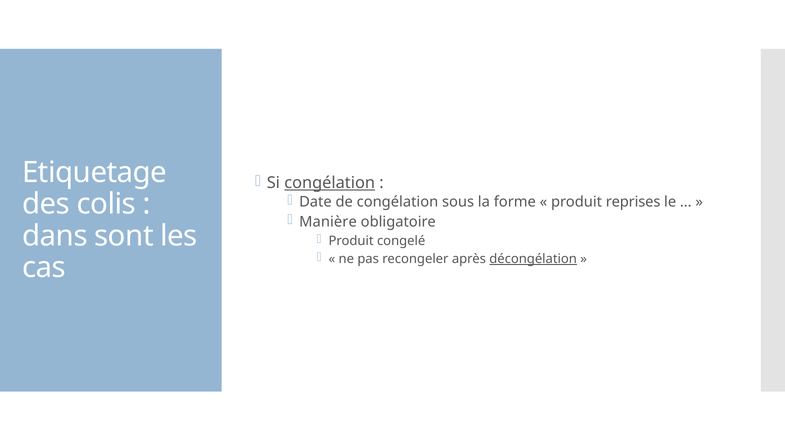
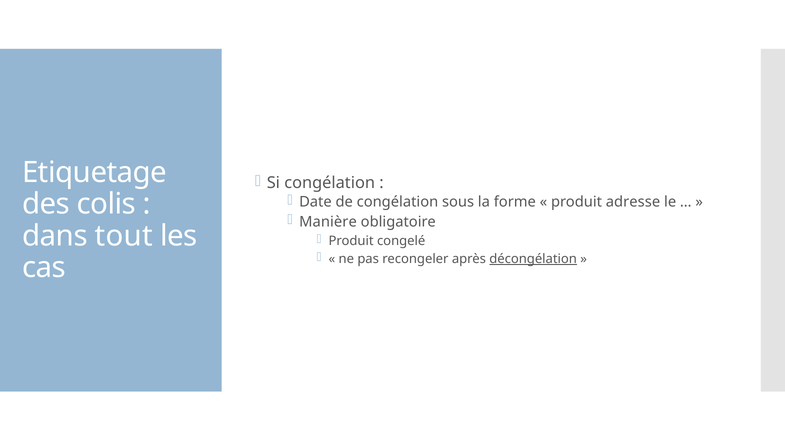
congélation underline: present -> none (330, 183)
reprises: reprises -> adresse (633, 202)
sont: sont -> tout (124, 236)
